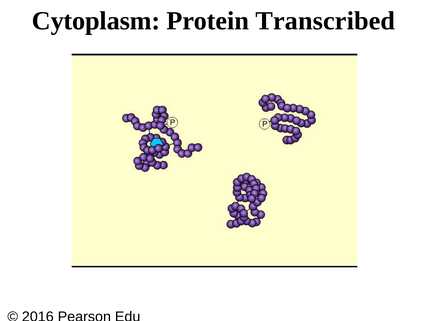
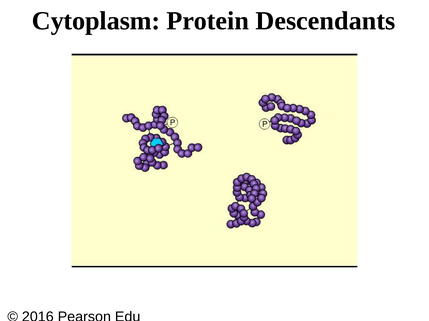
Transcribed: Transcribed -> Descendants (325, 21)
